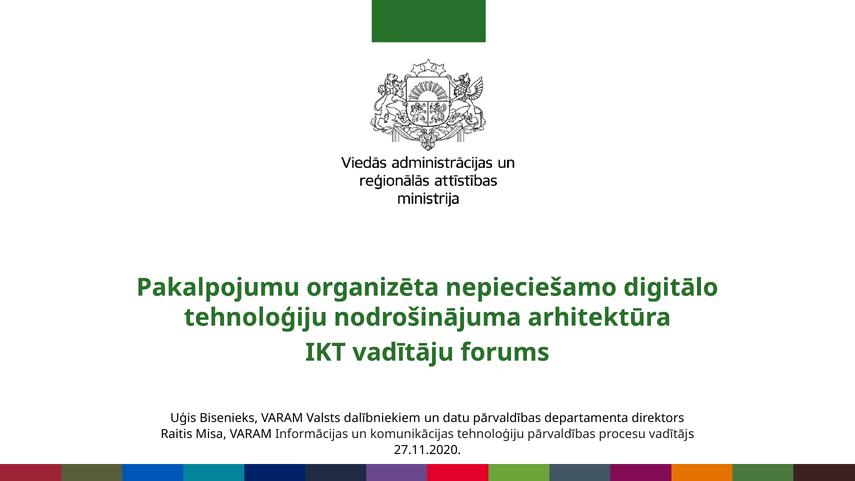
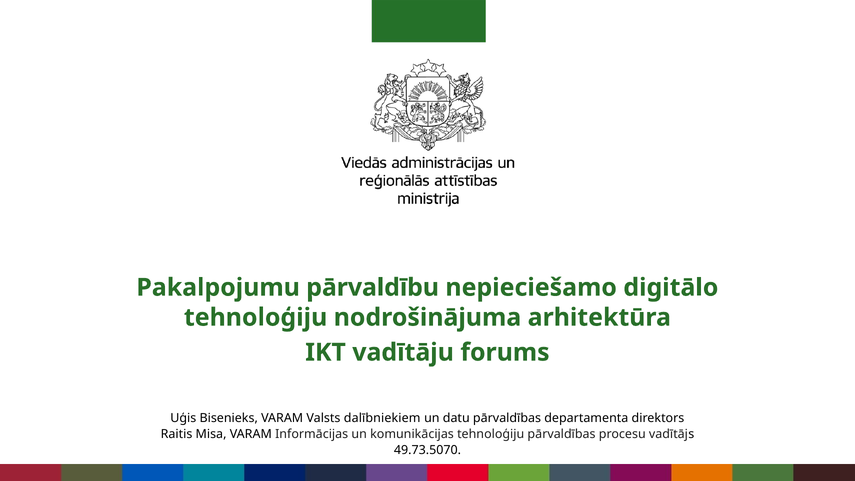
organizēta: organizēta -> pārvaldību (373, 287)
27.11.2020: 27.11.2020 -> 49.73.5070 (427, 450)
